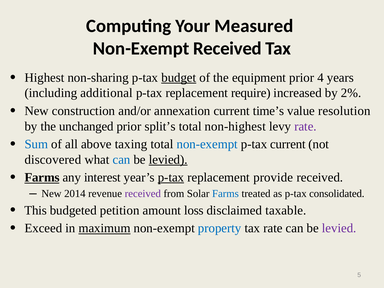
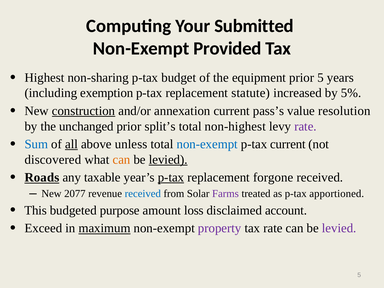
Measured: Measured -> Submitted (254, 26)
Non-Exempt Received: Received -> Provided (227, 48)
budget underline: present -> none (179, 78)
prior 4: 4 -> 5 (320, 78)
additional: additional -> exemption (107, 93)
require: require -> statute (251, 93)
2%: 2% -> 5% (351, 93)
construction underline: none -> present (84, 111)
time’s: time’s -> pass’s (268, 111)
all underline: none -> present (71, 144)
taxing: taxing -> unless (131, 144)
can colour: blue -> orange (121, 160)
Farms: Farms -> Roads (42, 177)
interest: interest -> taxable (102, 177)
provide: provide -> forgone (273, 177)
2014: 2014 -> 2077 (75, 194)
received colour: purple -> blue (143, 194)
Farms colour: blue -> purple (225, 194)
consolidated: consolidated -> apportioned (337, 194)
petition: petition -> purpose (120, 210)
taxable: taxable -> account (286, 210)
property colour: blue -> purple (220, 228)
